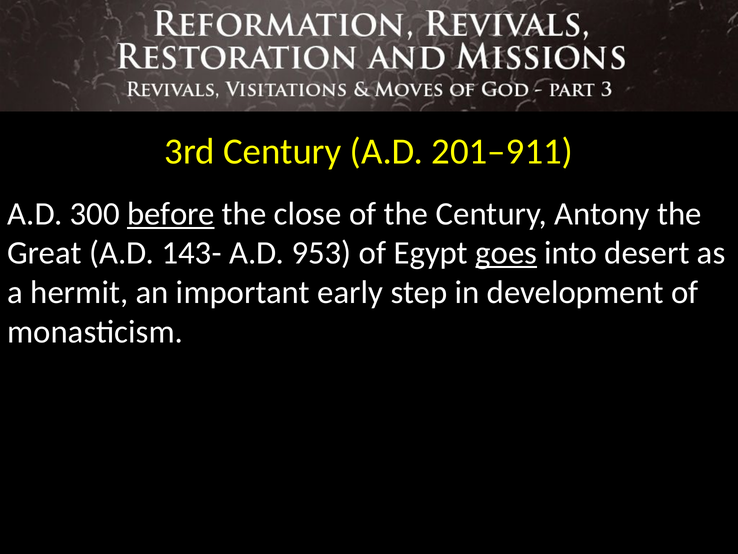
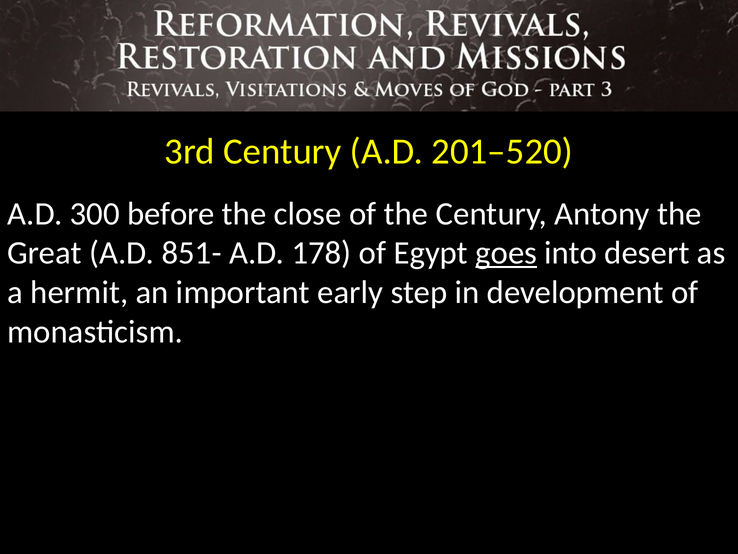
201–911: 201–911 -> 201–520 (502, 151)
before underline: present -> none (171, 213)
143-: 143- -> 851- (192, 253)
953: 953 -> 178 (322, 253)
